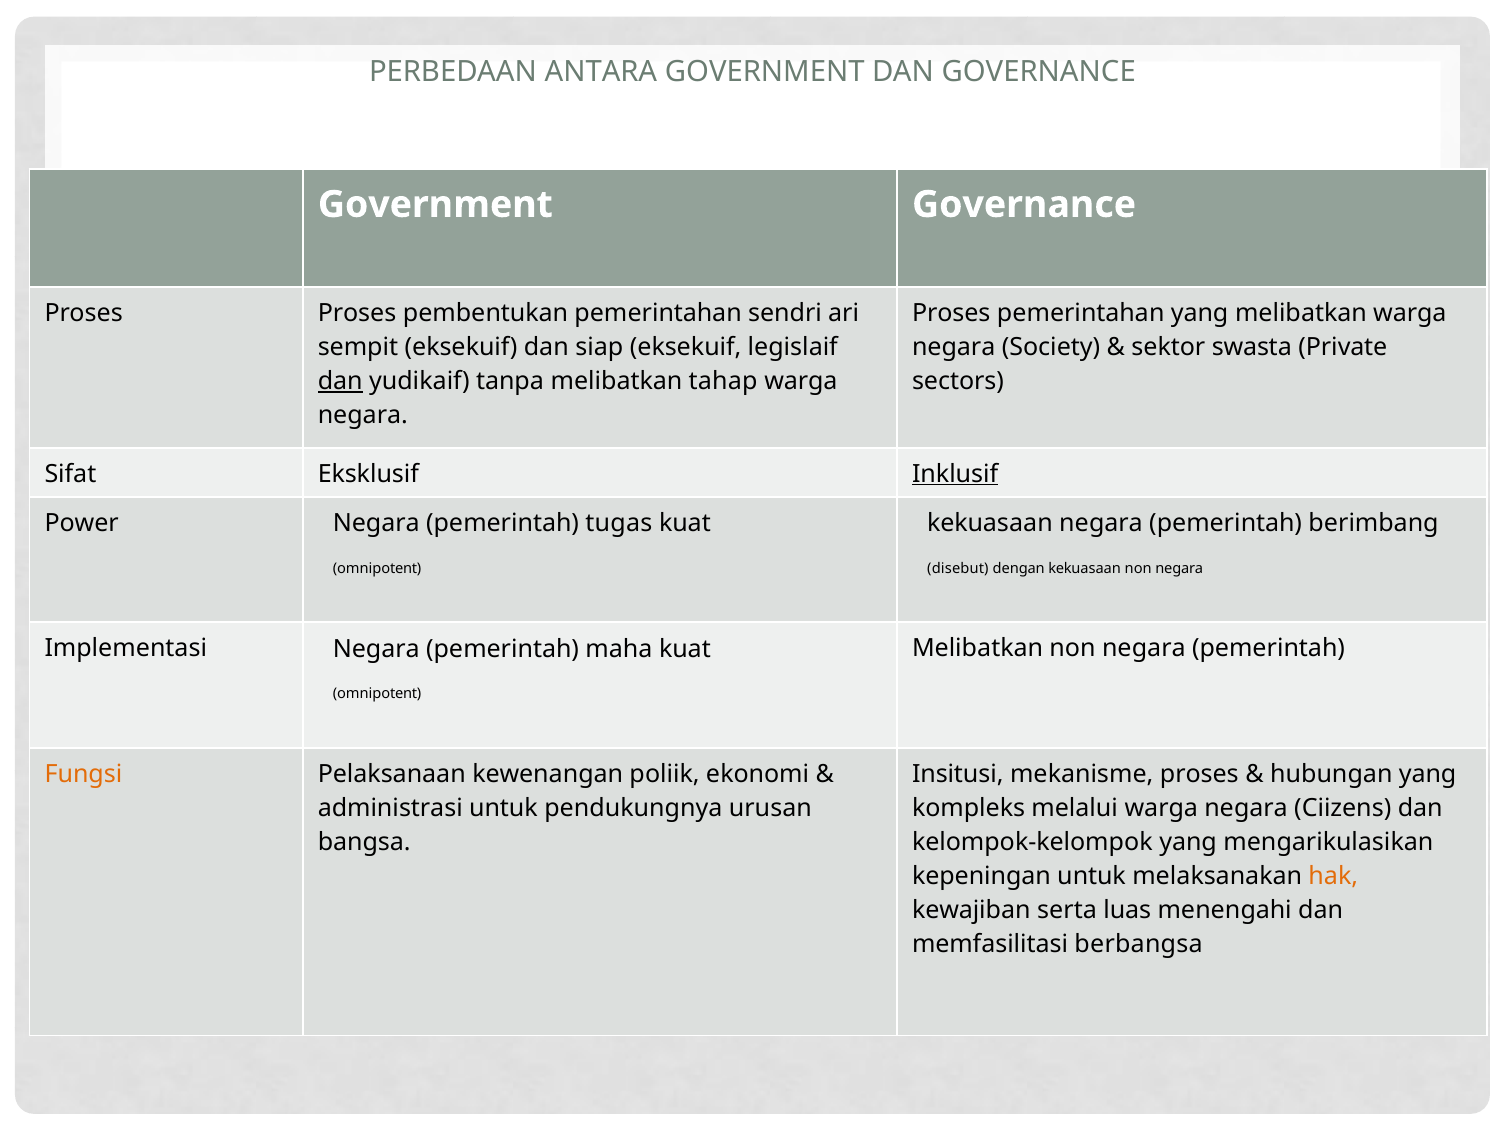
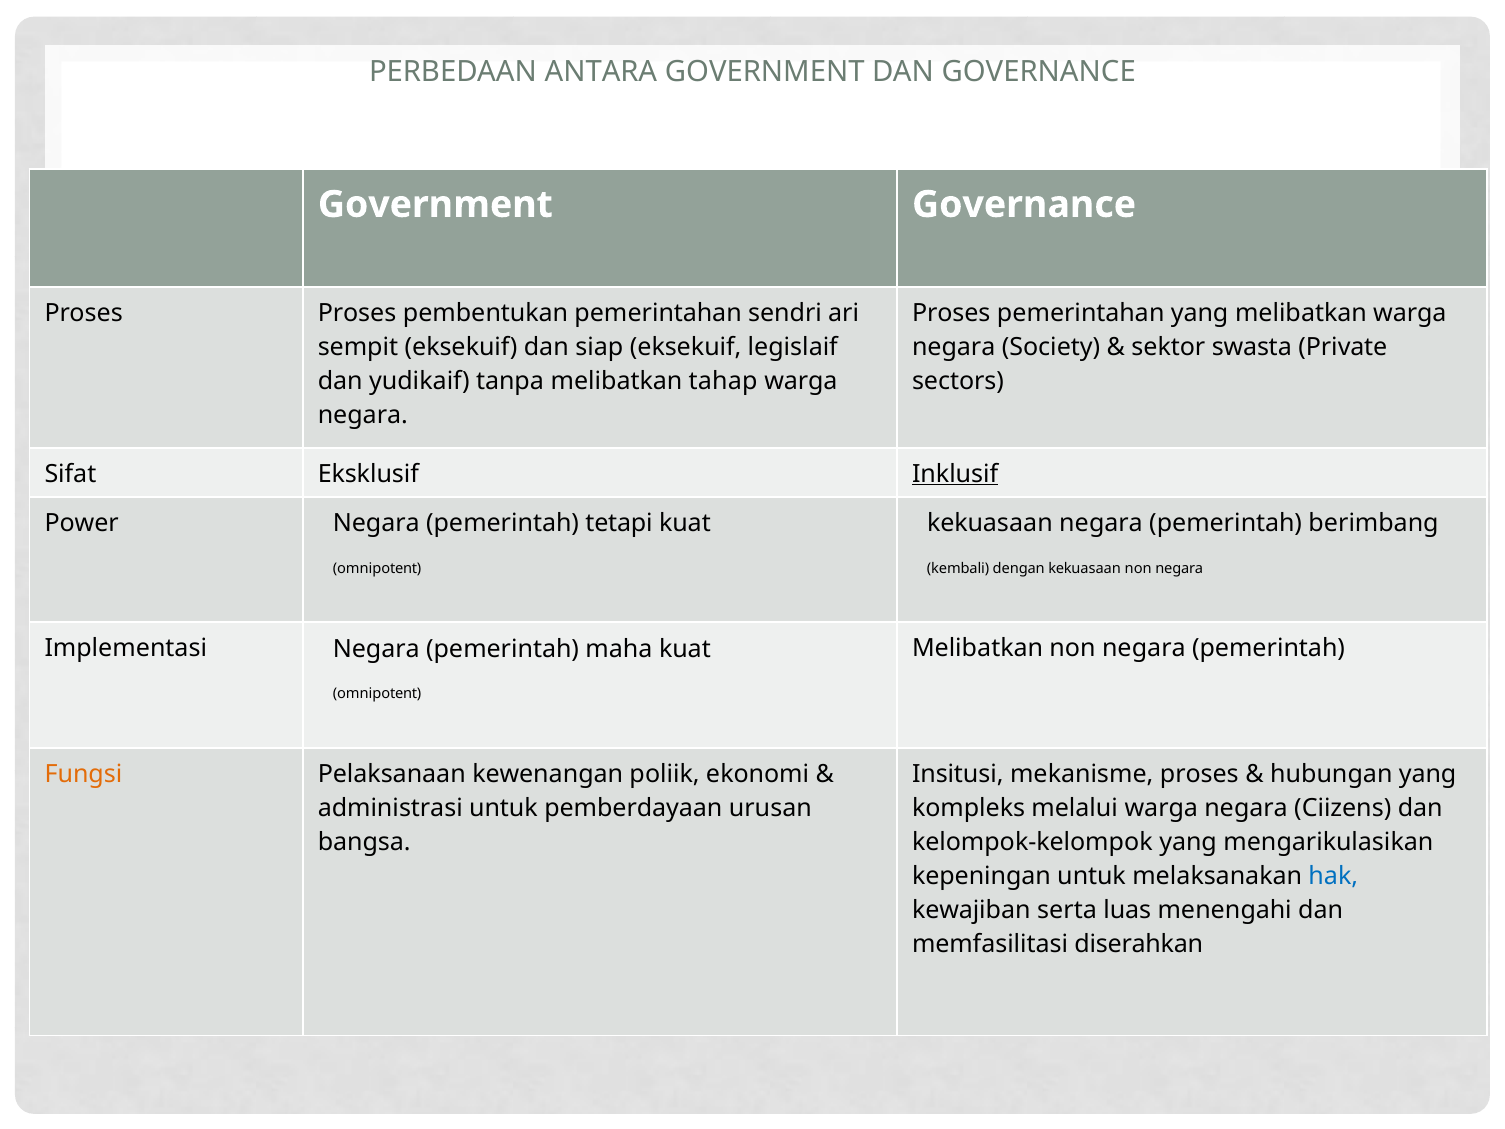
dan underline: present -> none (340, 381)
tugas: tugas -> tetapi (619, 523)
disebut: disebut -> kembali (958, 568)
pendukungnya: pendukungnya -> pemberdayaan (633, 808)
hak colour: orange -> blue (1333, 876)
berbangsa: berbangsa -> diserahkan (1139, 944)
